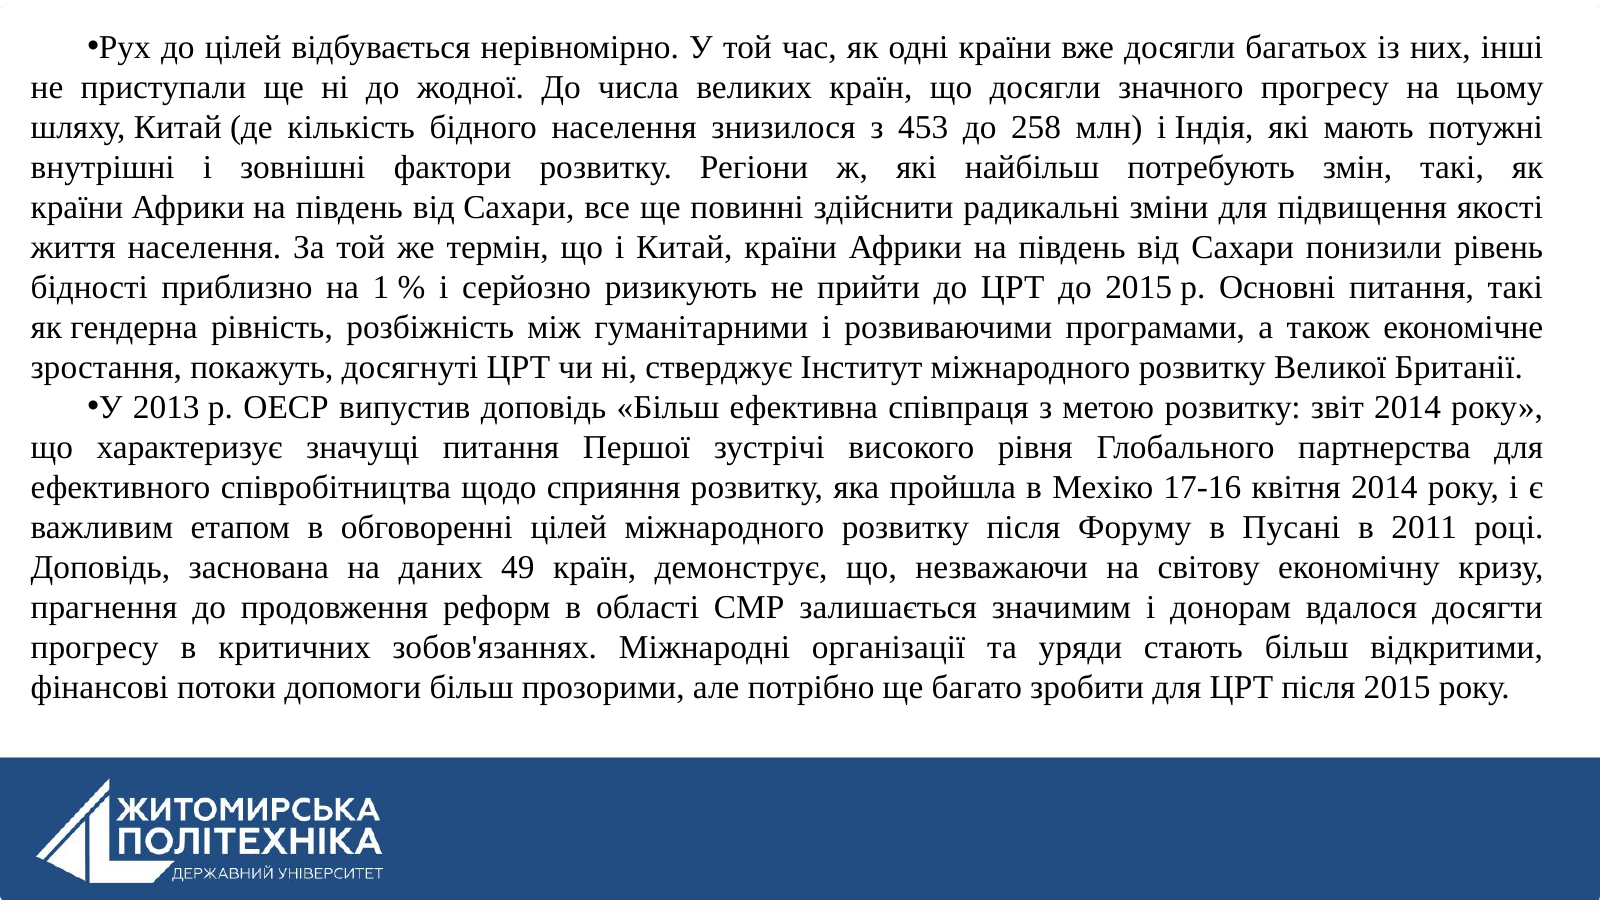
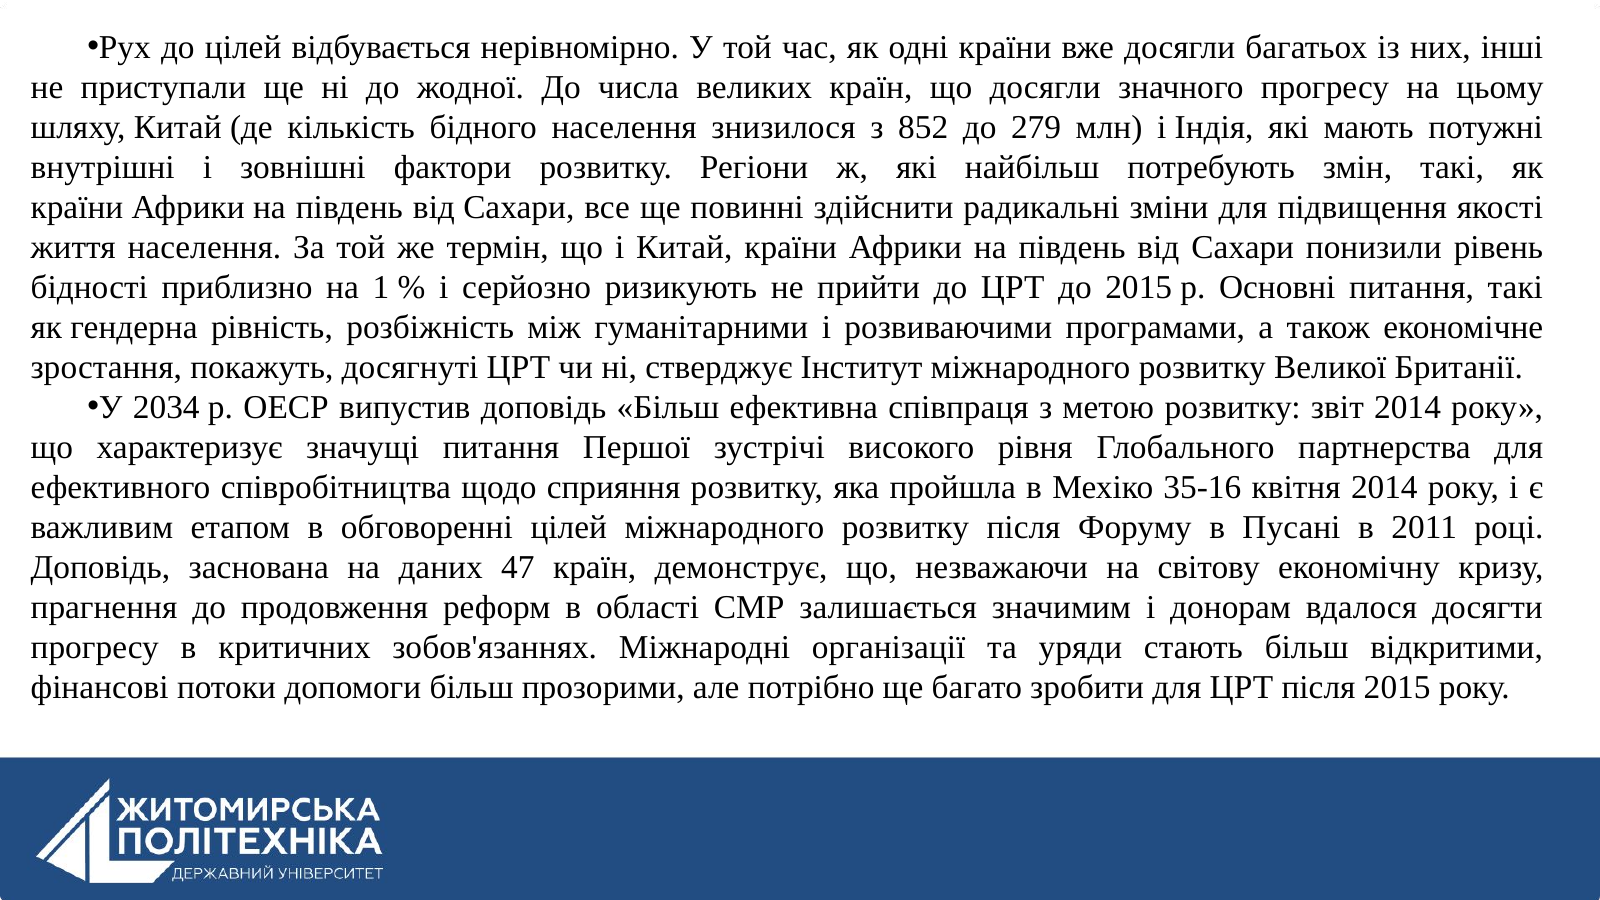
453: 453 -> 852 (923, 127)
258: 258 -> 279 (1036, 127)
2013: 2013 -> 2034 (166, 407)
17-16: 17-16 -> 35-16 (1202, 487)
49: 49 -> 47 (518, 567)
